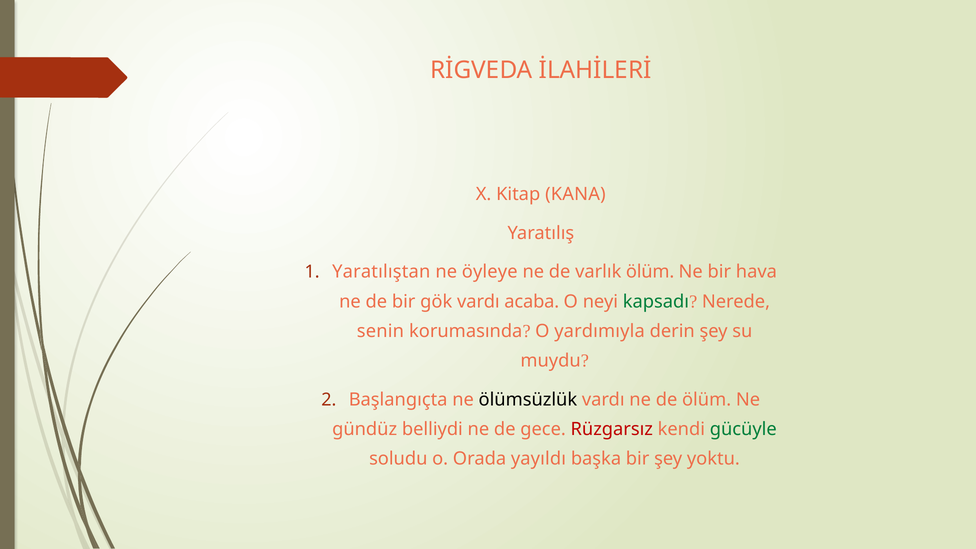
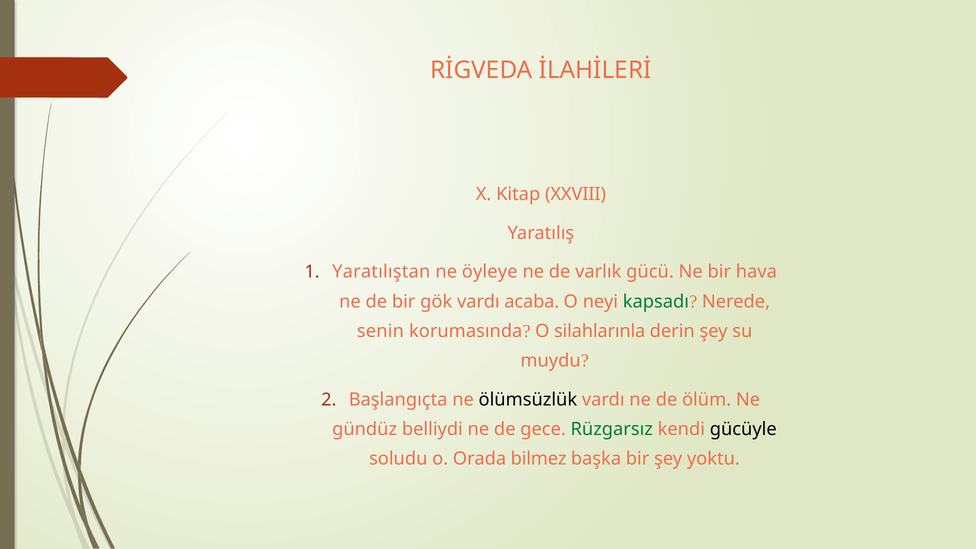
KANA: KANA -> XXVIII (576, 194)
varlık ölüm: ölüm -> gücü (650, 272)
yardımıyla: yardımıyla -> silahlarınla (600, 331)
Rüzgarsız colour: red -> green (612, 429)
gücüyle colour: green -> black (743, 429)
yayıldı: yayıldı -> bilmez (539, 459)
